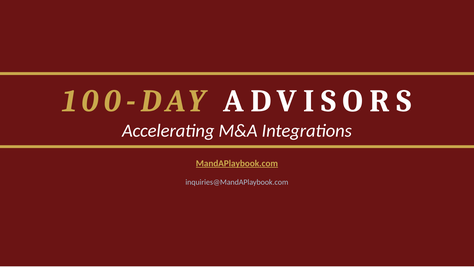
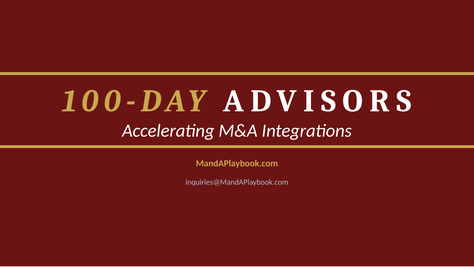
MandAPlaybook.com underline: present -> none (237, 163)
